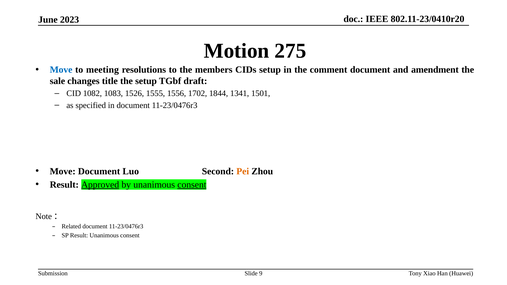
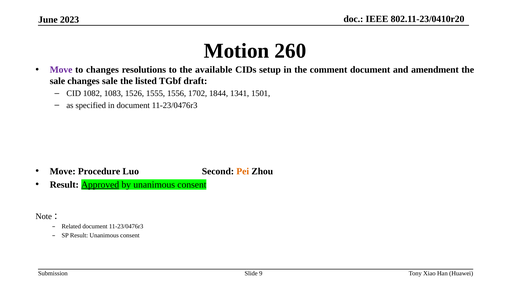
275: 275 -> 260 (290, 51)
Move colour: blue -> purple (61, 70)
to meeting: meeting -> changes (102, 70)
members: members -> available (214, 70)
changes title: title -> sale (110, 81)
the setup: setup -> listed (146, 81)
Move Document: Document -> Procedure (99, 171)
consent underline: present -> none (192, 185)
